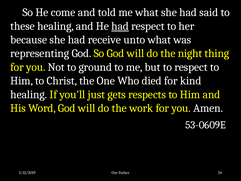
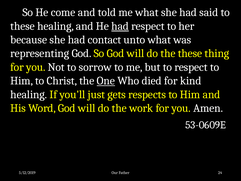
receive: receive -> contact (105, 40)
the night: night -> these (190, 53)
ground: ground -> sorrow (95, 67)
One underline: none -> present (106, 81)
